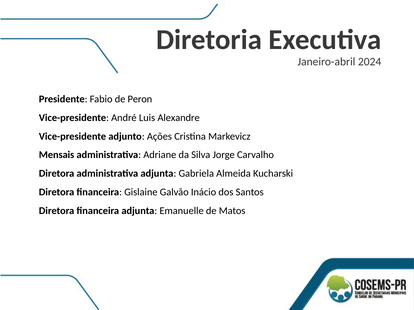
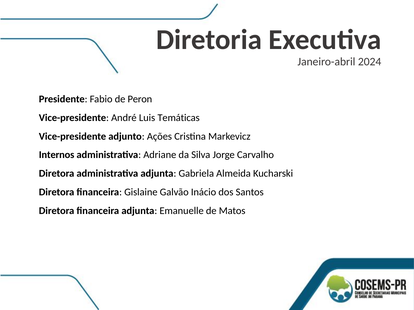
Alexandre: Alexandre -> Temáticas (179, 118)
Mensais: Mensais -> Internos (57, 155)
